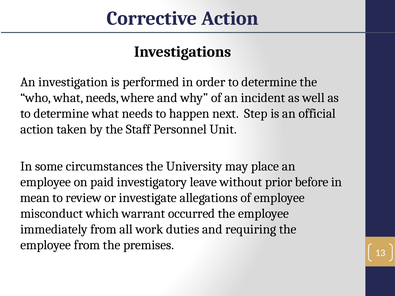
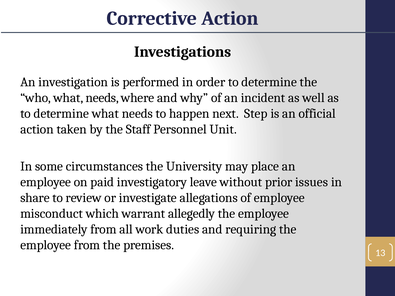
before: before -> issues (312, 182)
mean: mean -> share (35, 198)
occurred: occurred -> allegedly (192, 214)
